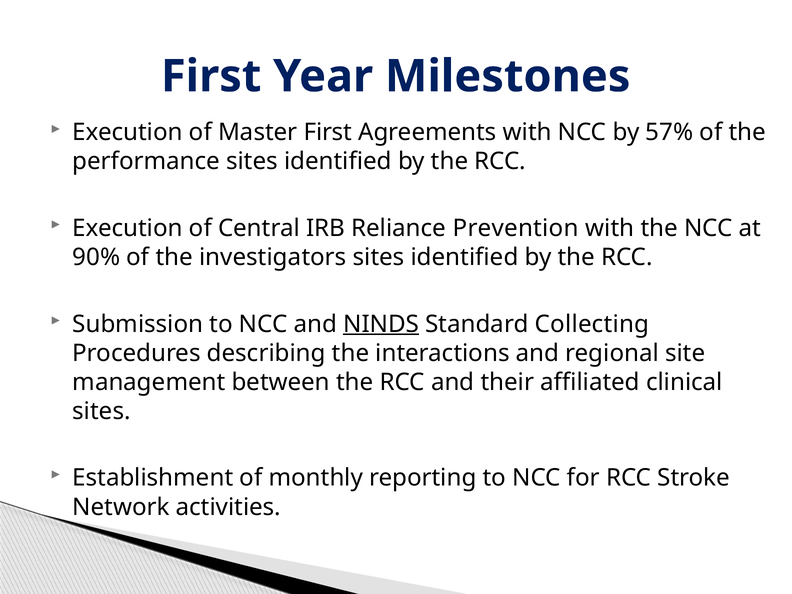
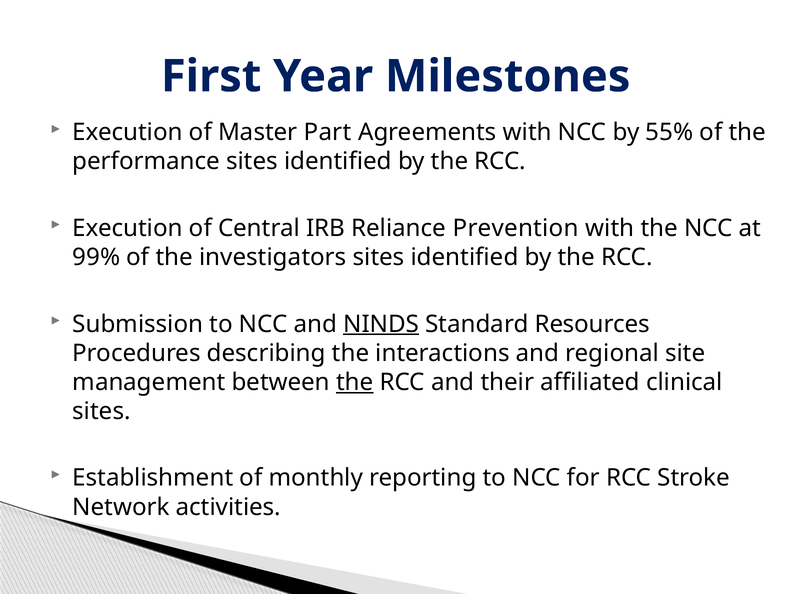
Master First: First -> Part (328, 132)
57%: 57% -> 55% (669, 132)
90%: 90% -> 99% (96, 257)
Collecting: Collecting -> Resources (592, 324)
the underline: none -> present (355, 382)
